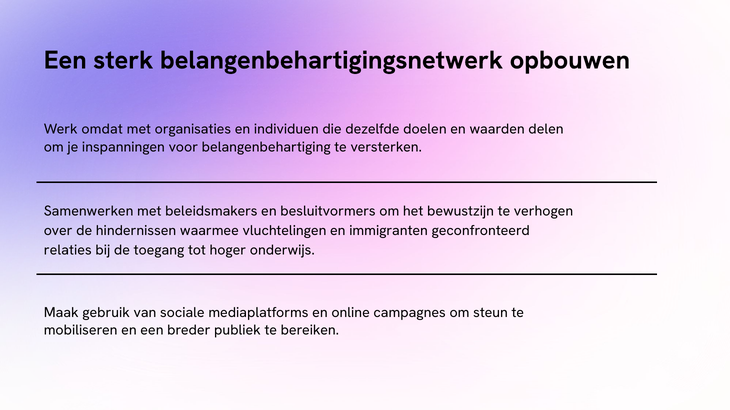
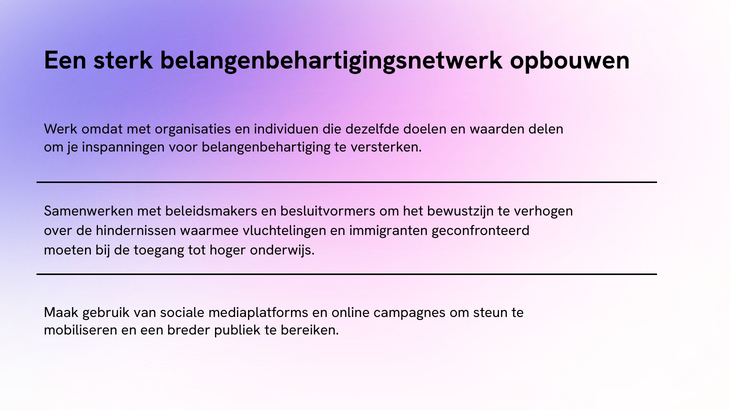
relaties: relaties -> moeten (68, 250)
